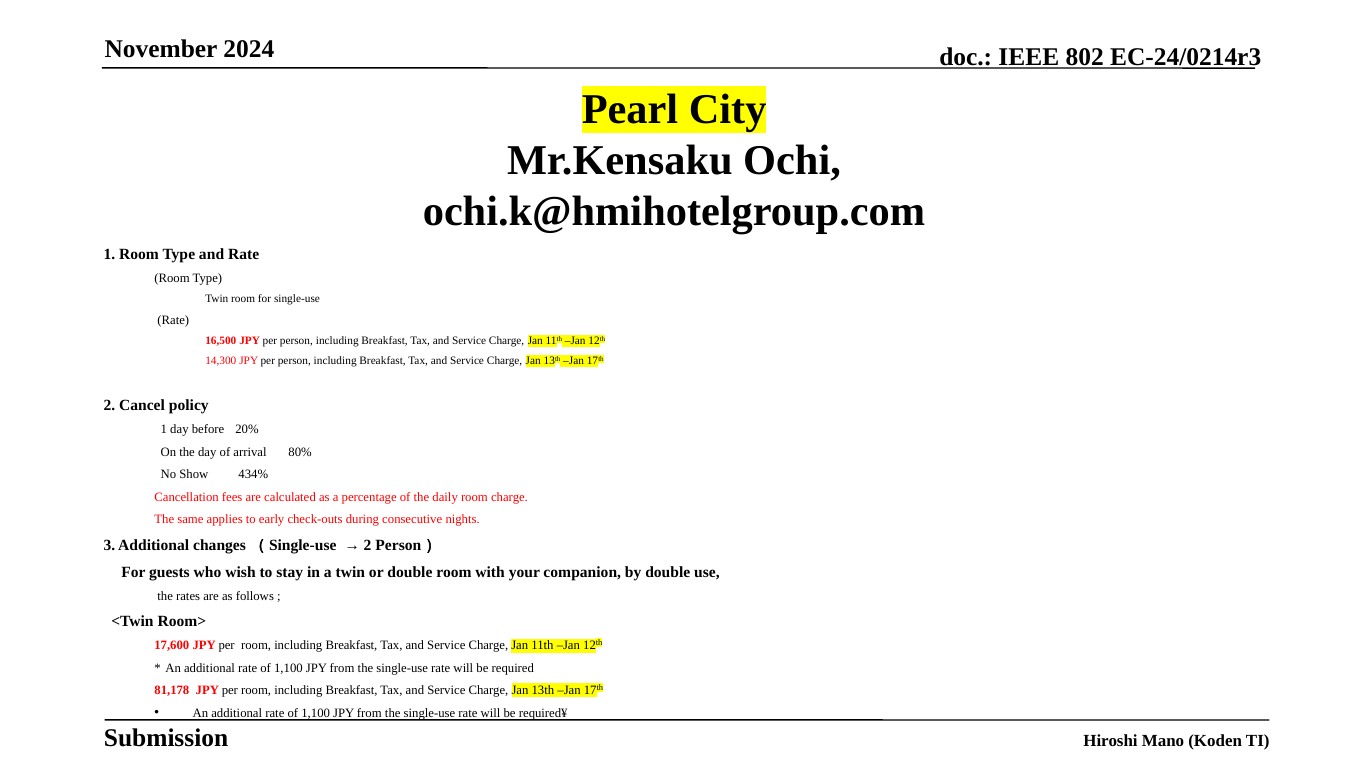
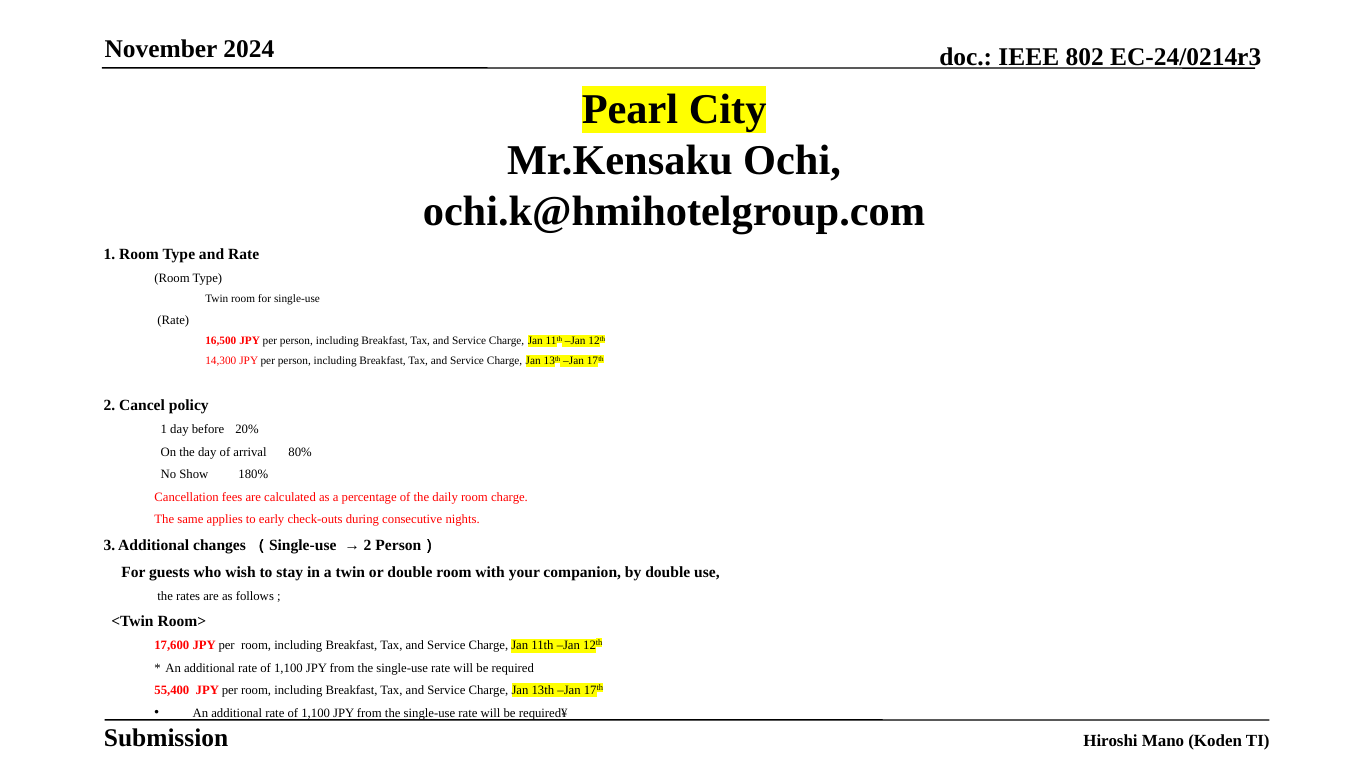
434%: 434% -> 180% (253, 474)
81,178: 81,178 -> 55,400 (172, 690)
